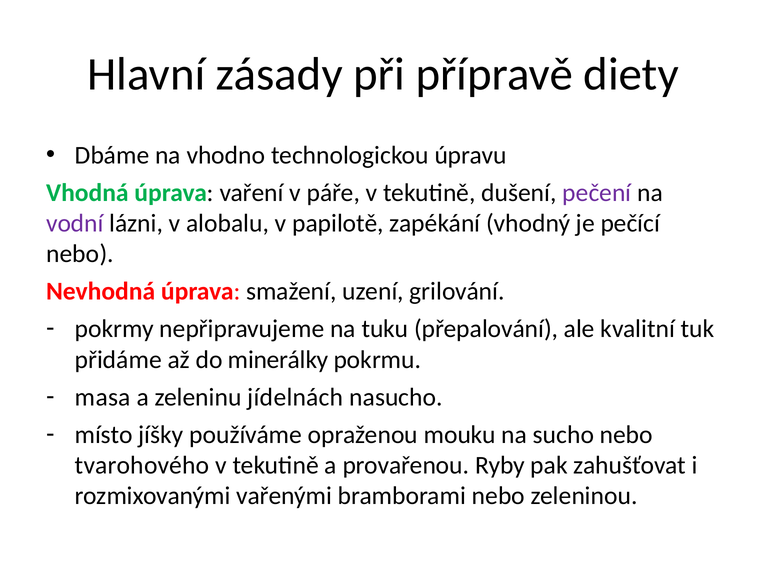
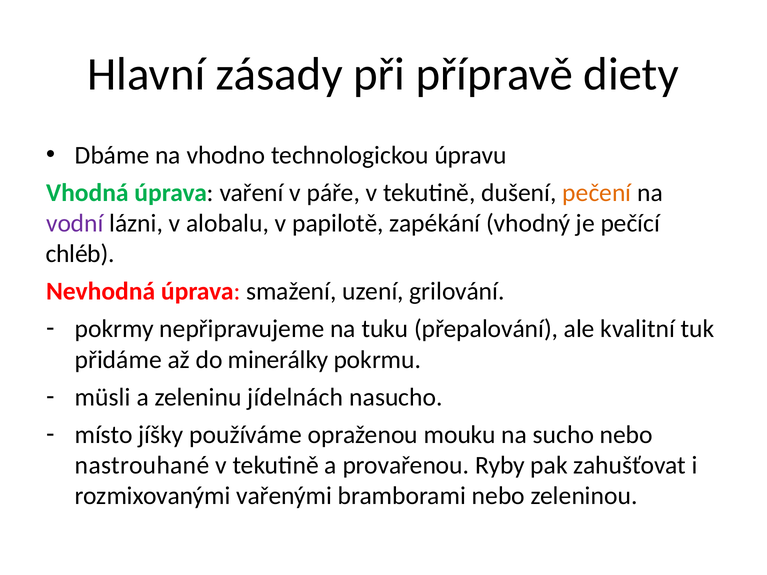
pečení colour: purple -> orange (597, 193)
nebo: nebo -> chléb (80, 254)
masa: masa -> müsli (103, 397)
tvarohového: tvarohového -> nastrouhané (142, 465)
